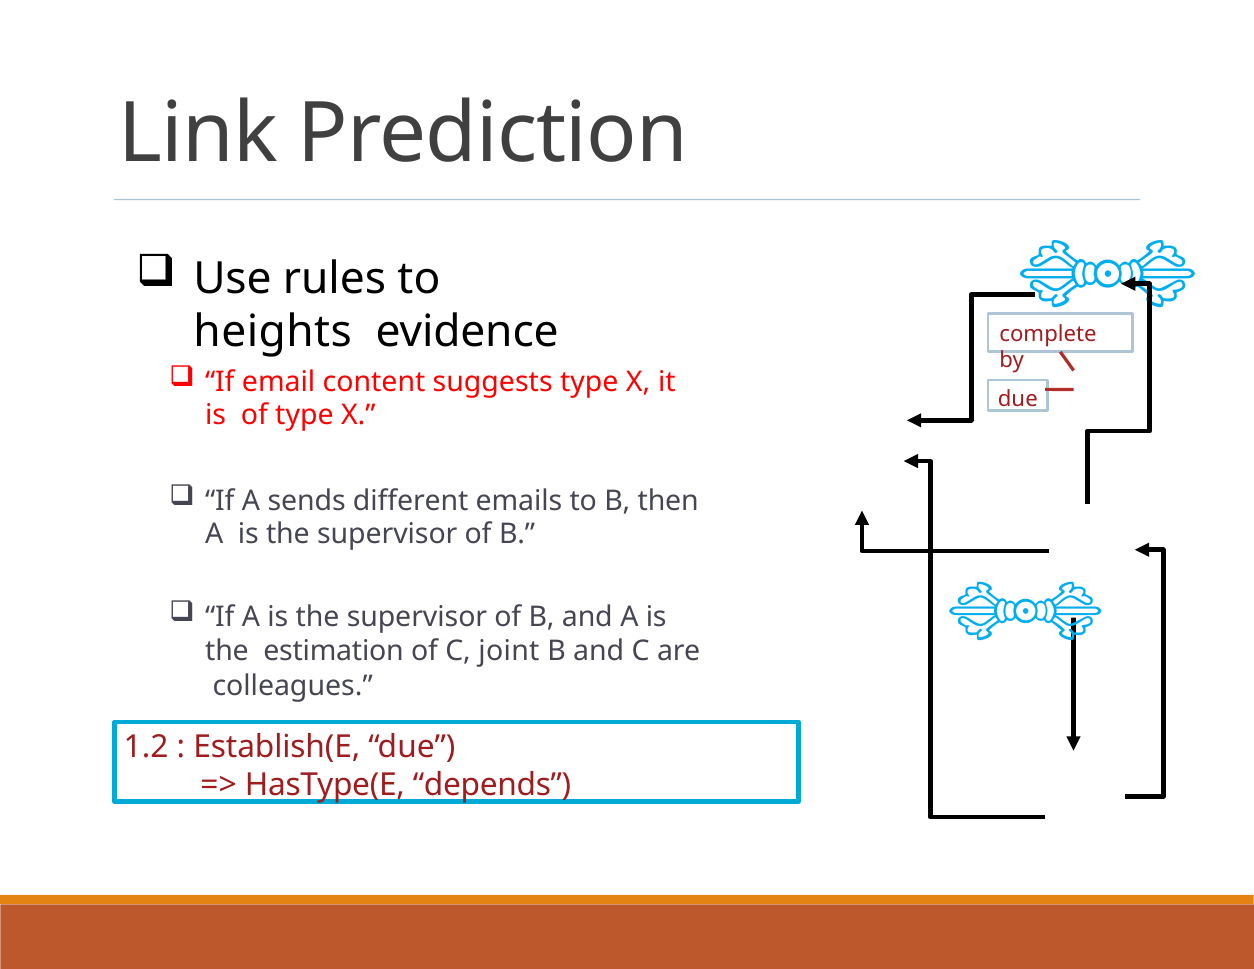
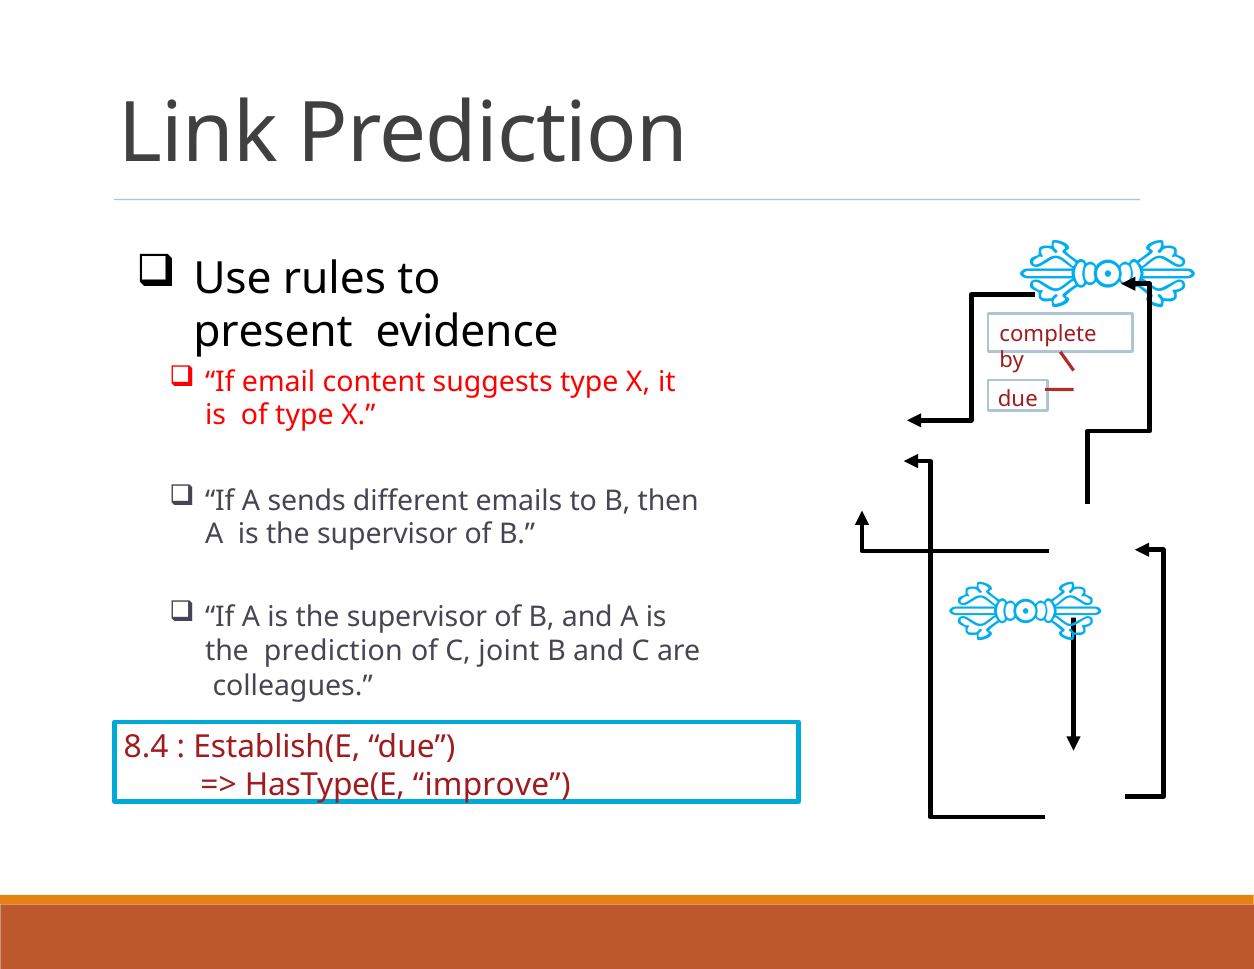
heights: heights -> present (273, 331)
the estimation: estimation -> prediction (333, 651)
1.2: 1.2 -> 8.4 (146, 747)
depends: depends -> improve (492, 785)
